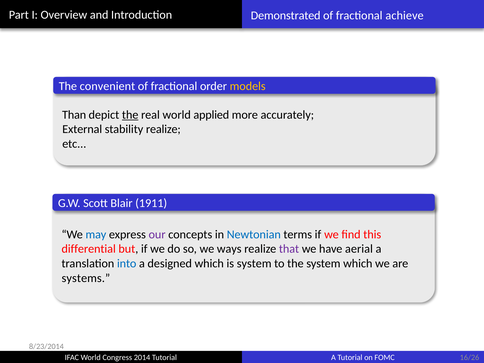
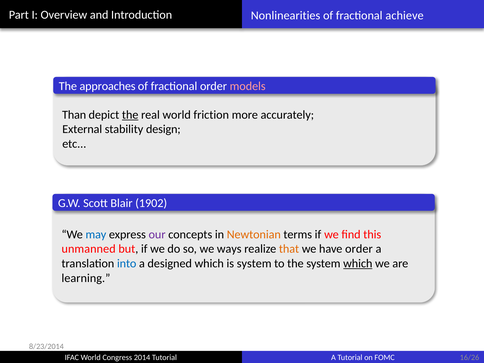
Demonstrated: Demonstrated -> Nonlinearities (286, 15)
convenient: convenient -> approaches (108, 86)
models colour: yellow -> pink (248, 86)
applied: applied -> friction (211, 115)
stability realize: realize -> design (163, 129)
1911: 1911 -> 1902 (151, 203)
Newtonian colour: blue -> orange (254, 234)
differential: differential -> unmanned (89, 249)
that colour: purple -> orange (289, 249)
have aerial: aerial -> order (359, 249)
which underline: none -> present (358, 264)
systems: systems -> learning (86, 278)
